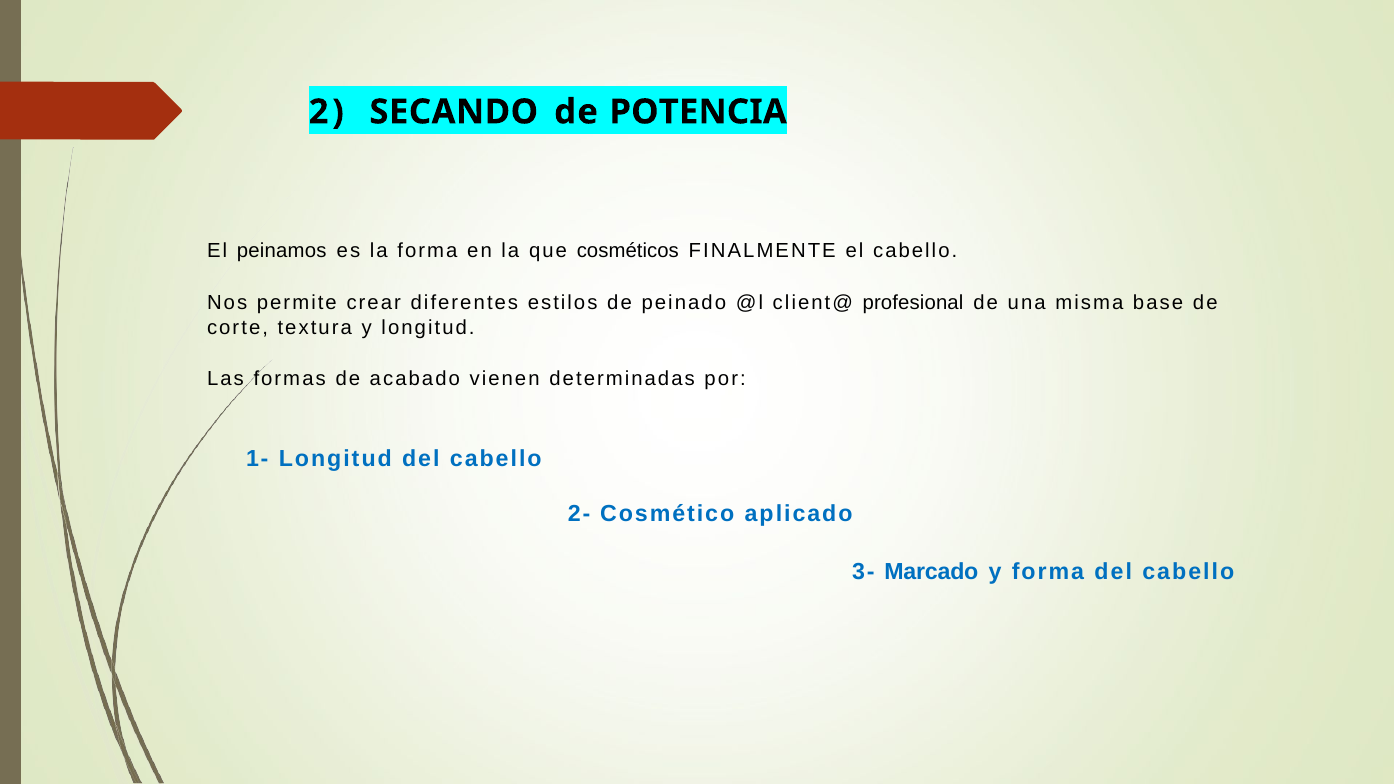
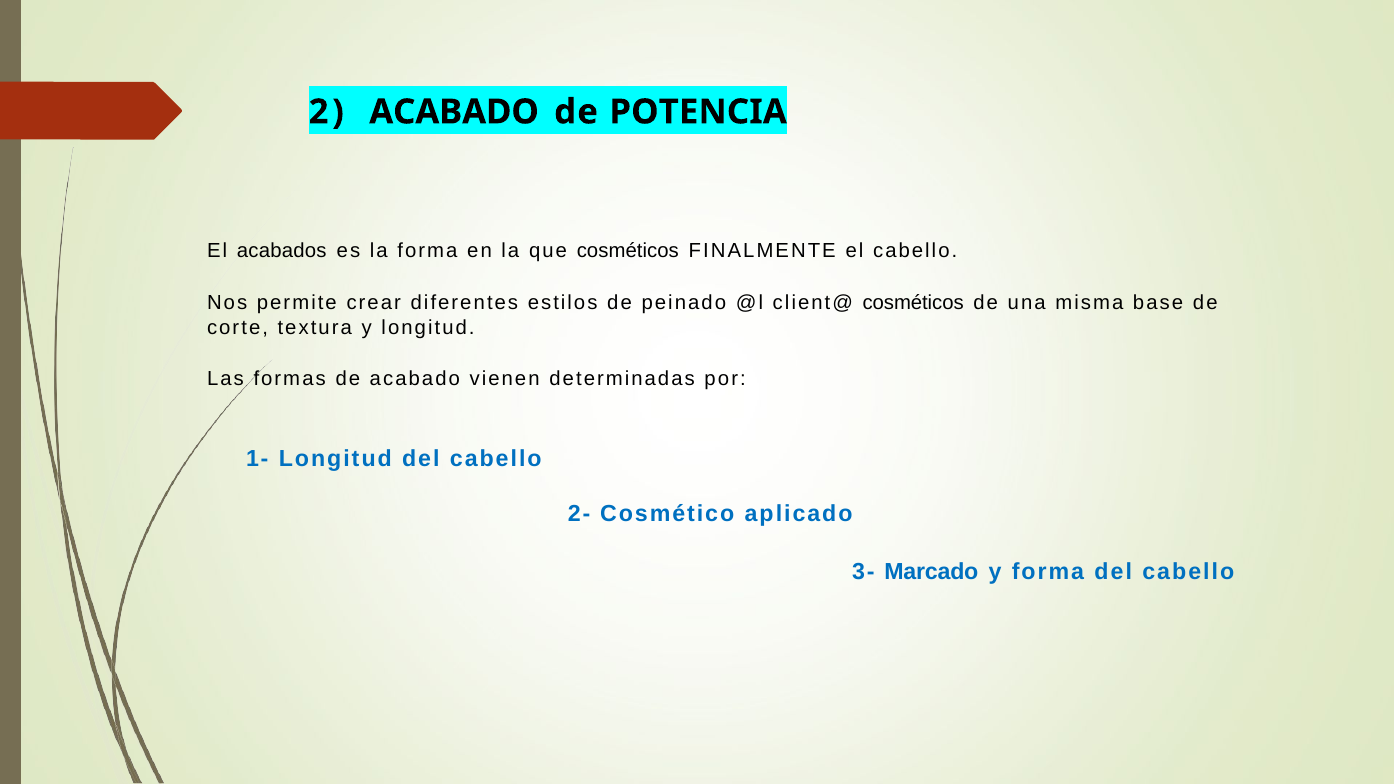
SECANDO: SECANDO -> ACABADO (454, 112)
peinamos: peinamos -> acabados (282, 251)
client@ profesional: profesional -> cosméticos (913, 303)
